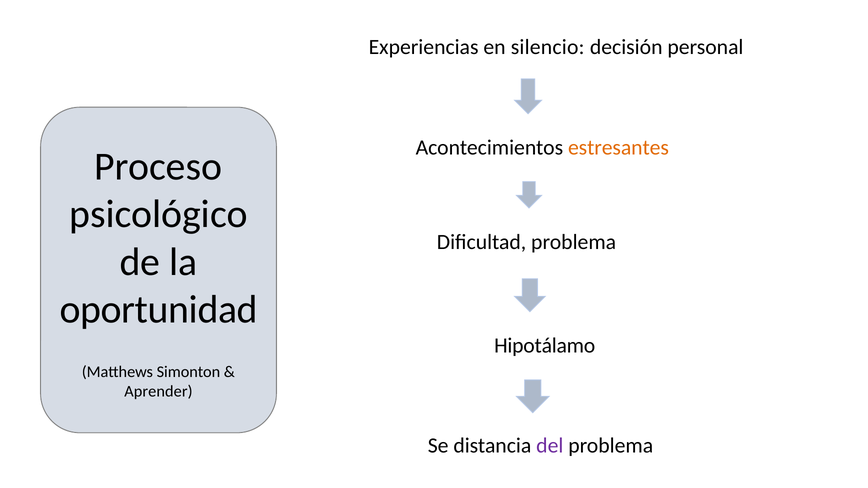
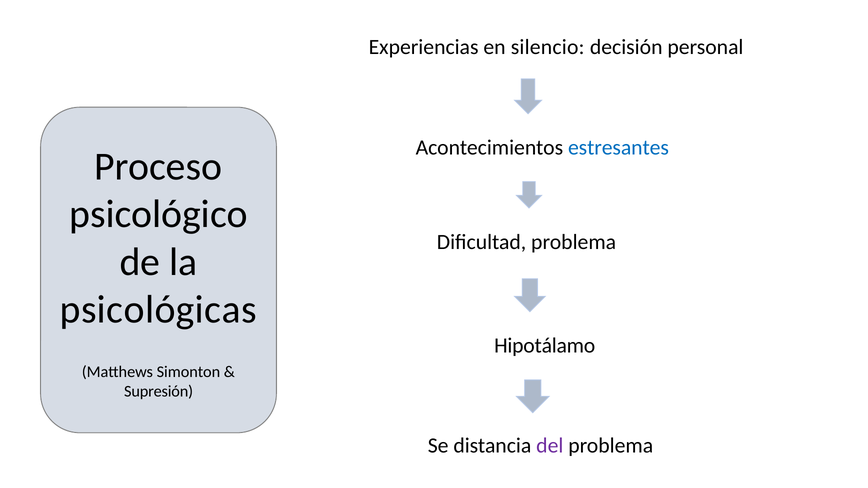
estresantes colour: orange -> blue (618, 147)
oportunidad: oportunidad -> psicológicas (158, 310)
Aprender: Aprender -> Supresión (159, 392)
